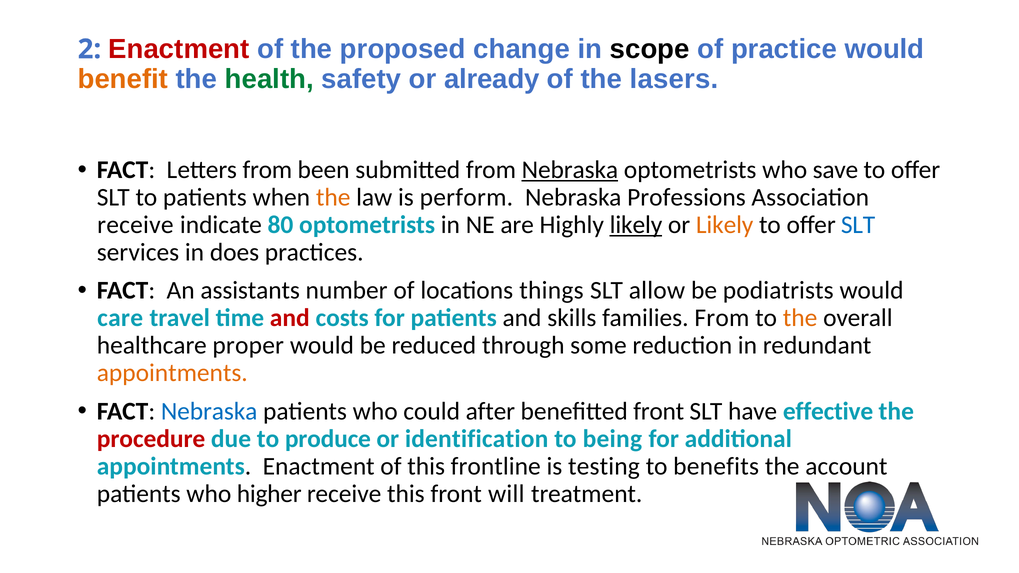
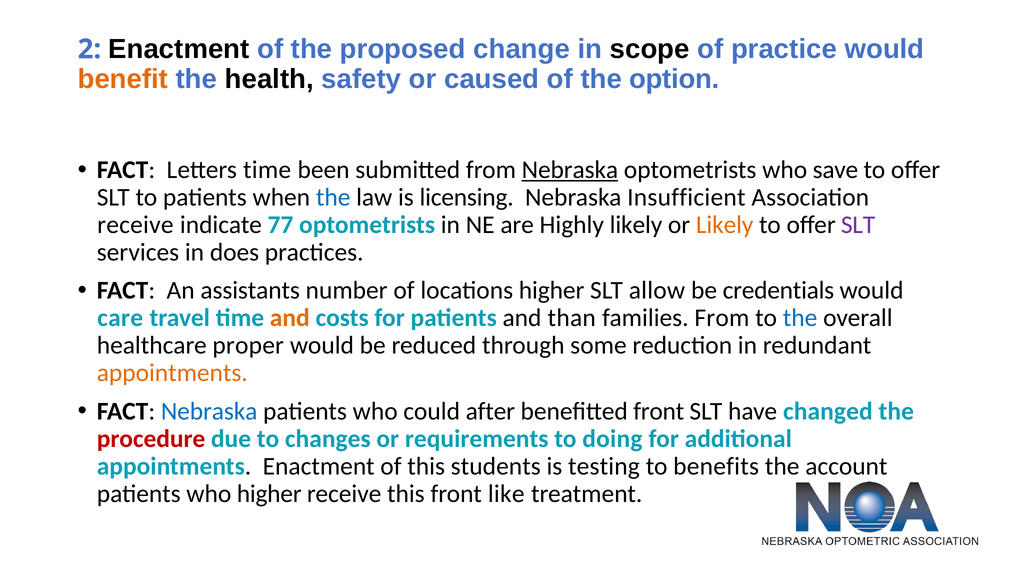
Enactment colour: red -> black (179, 49)
health colour: green -> black (269, 79)
already: already -> caused (492, 79)
lasers: lasers -> option (674, 79)
Letters from: from -> time (267, 170)
the colour: orange -> blue (333, 198)
perform: perform -> licensing (467, 198)
Professions: Professions -> Insufficient (686, 198)
80: 80 -> 77 (280, 225)
likely underline: present -> none (636, 225)
SLT colour: blue -> purple (858, 225)
locations things: things -> higher (552, 291)
podiatrists: podiatrists -> credentials (778, 291)
and colour: red -> orange (290, 318)
skills: skills -> than (572, 318)
the colour: orange -> blue (800, 318)
effective: effective -> changed (828, 411)
produce: produce -> changes (328, 439)
identification: identification -> requirements (477, 439)
being: being -> doing (612, 439)
frontline: frontline -> students (496, 466)
will: will -> like (506, 494)
